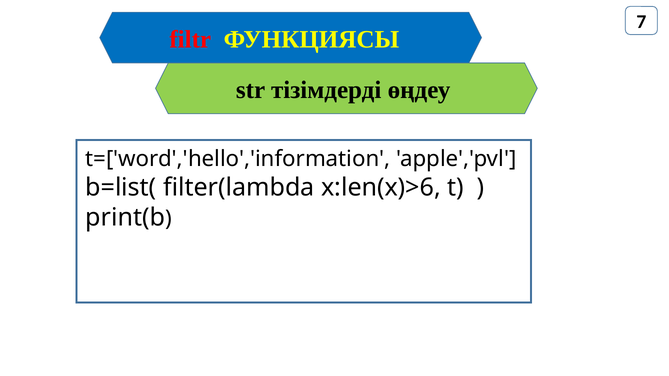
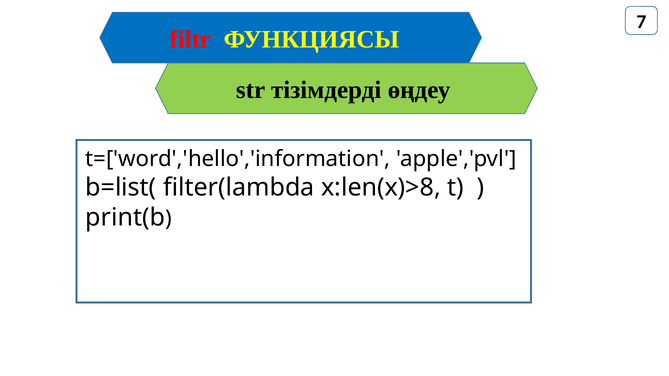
x:len(x)>6: x:len(x)>6 -> x:len(x)>8 (381, 188)
